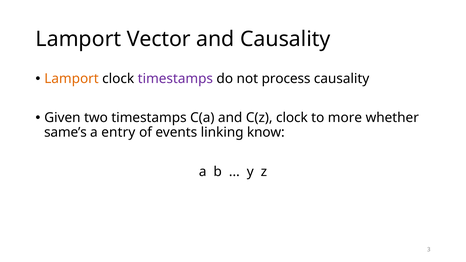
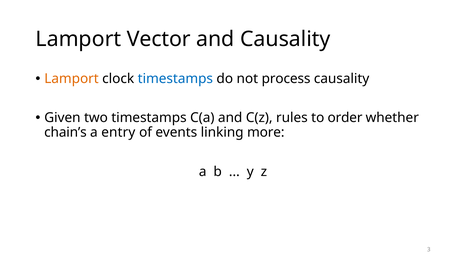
timestamps colour: purple -> blue (175, 79)
C(z clock: clock -> rules (292, 118)
more: more -> order (345, 118)
same’s: same’s -> chain’s (65, 133)
know: know -> more (266, 133)
